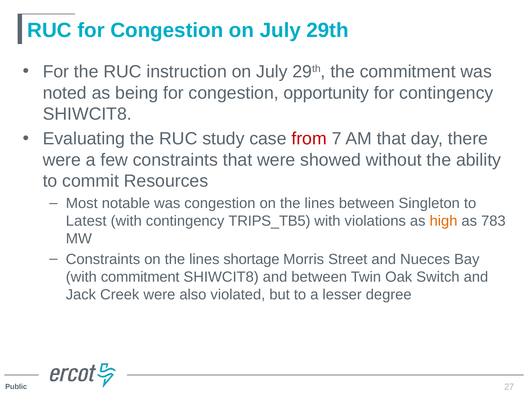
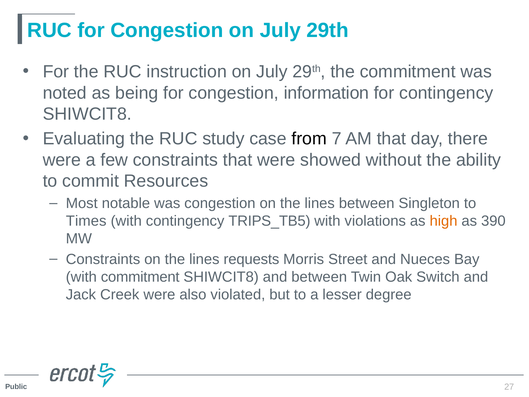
opportunity: opportunity -> information (326, 93)
from colour: red -> black (309, 139)
Latest: Latest -> Times (86, 221)
783: 783 -> 390 (493, 221)
shortage: shortage -> requests (251, 259)
